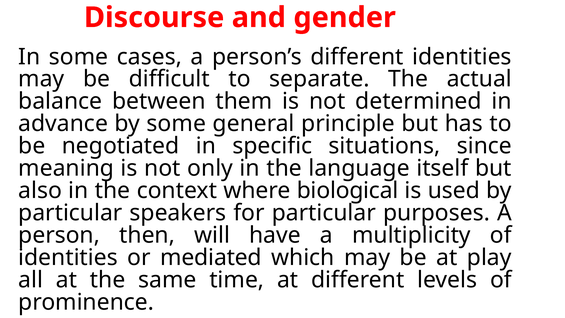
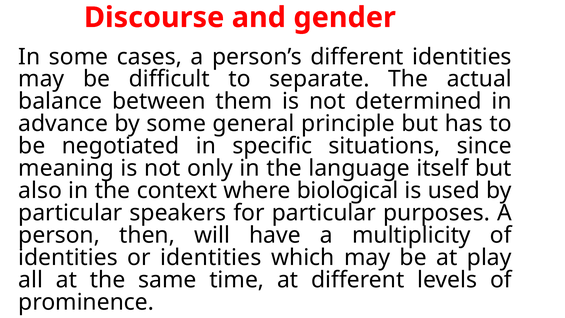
or mediated: mediated -> identities (211, 257)
